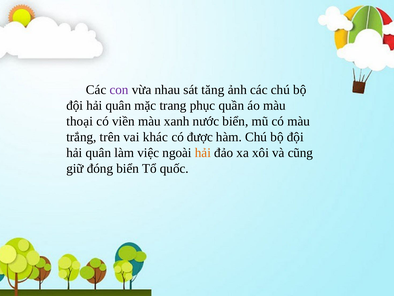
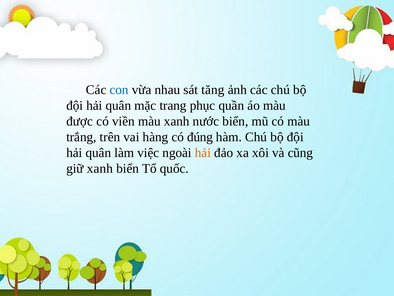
con colour: purple -> blue (119, 90)
thoại: thoại -> được (80, 121)
khác: khác -> hàng (155, 137)
được: được -> đúng (200, 137)
giữ đóng: đóng -> xanh (100, 168)
